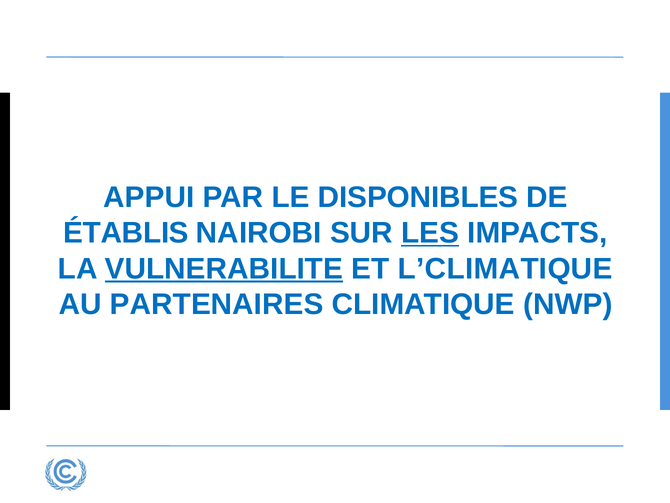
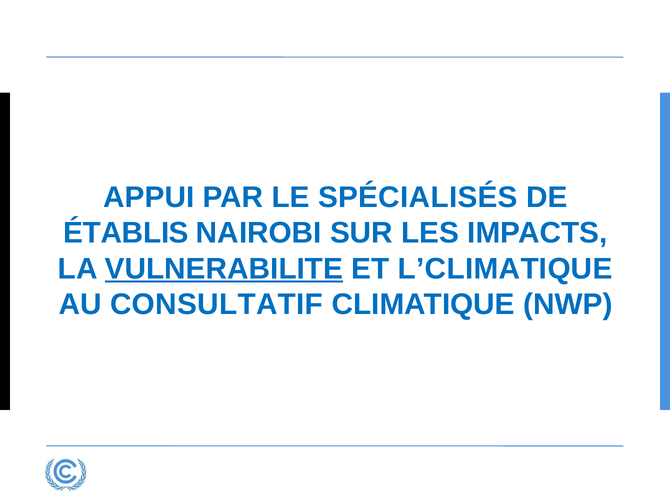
DISPONIBLES: DISPONIBLES -> SPÉCIALISÉS (418, 197)
LES underline: present -> none (430, 233)
PARTENAIRES: PARTENAIRES -> CONSULTATIF (217, 304)
